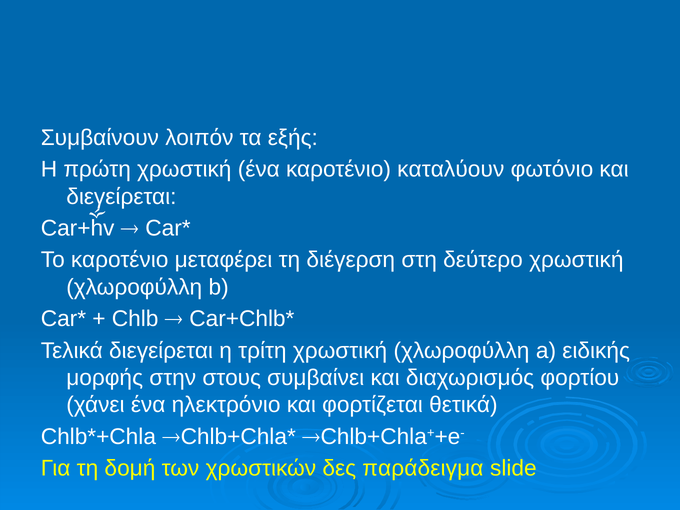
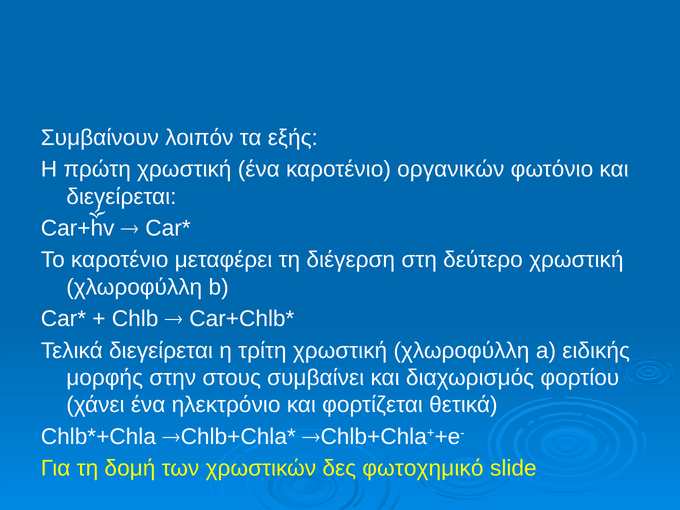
καταλύουν: καταλύουν -> οργανικών (451, 169)
παράδειγμα: παράδειγμα -> φωτοχημικό (423, 468)
